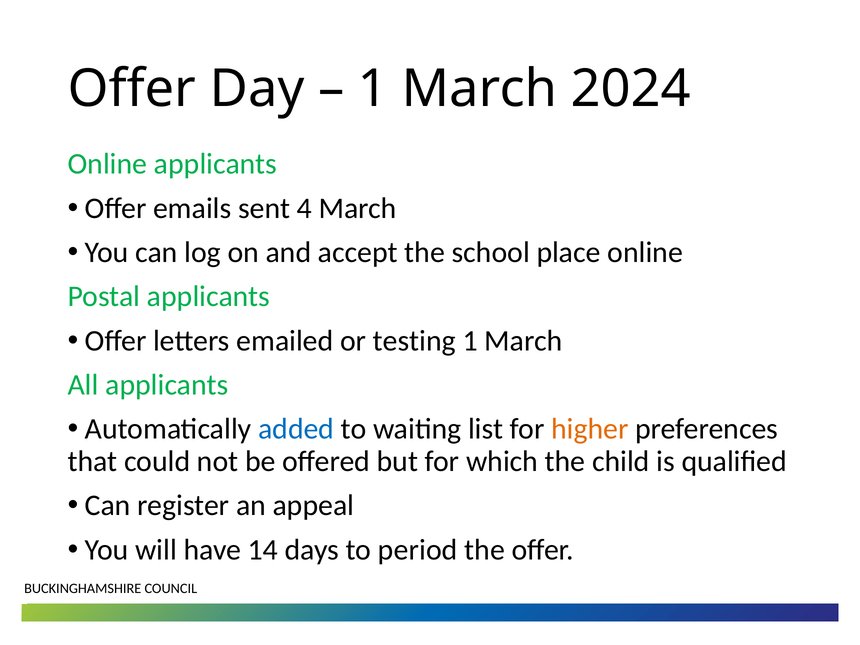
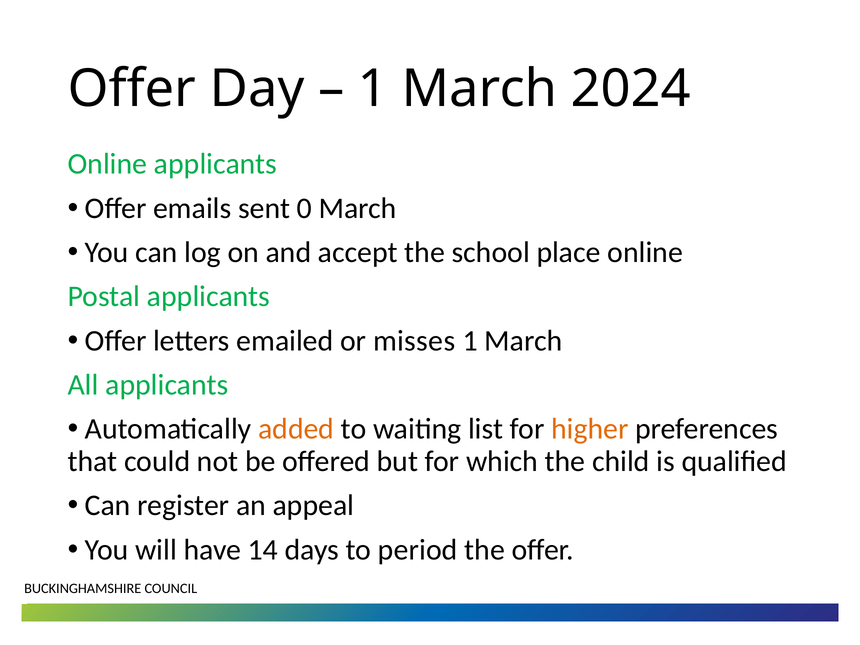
4: 4 -> 0 (304, 208)
testing: testing -> misses (414, 341)
added colour: blue -> orange (296, 429)
